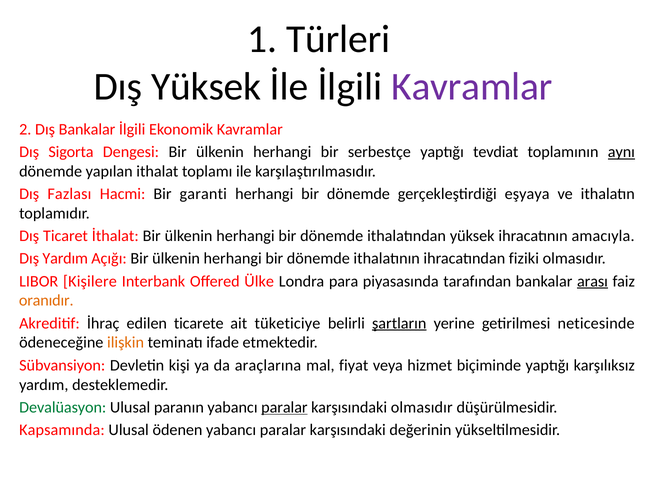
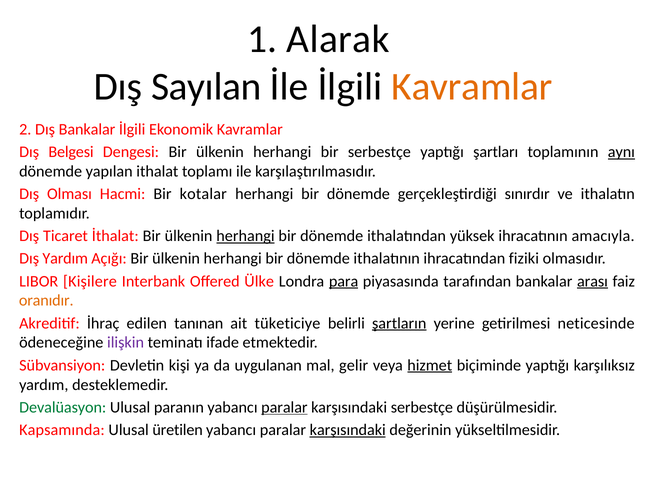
Türleri: Türleri -> Alarak (338, 39)
Dış Yüksek: Yüksek -> Sayılan (206, 87)
Kavramlar colour: purple -> orange (472, 87)
Sigorta: Sigorta -> Belgesi (71, 152)
tevdiat: tevdiat -> şartları (496, 152)
Fazlası: Fazlası -> Olması (69, 194)
garanti: garanti -> kotalar (203, 194)
eşyaya: eşyaya -> sınırdır (527, 194)
herhangi underline: none -> present (245, 236)
para underline: none -> present (344, 281)
ticarete: ticarete -> tanınan (199, 323)
ilişkin colour: orange -> purple (126, 343)
araçlarına: araçlarına -> uygulanan (268, 365)
fiyat: fiyat -> gelir (354, 365)
hizmet underline: none -> present (430, 365)
karşısındaki olmasıdır: olmasıdır -> serbestçe (422, 408)
ödenen: ödenen -> üretilen (178, 430)
karşısındaki underline: none -> present (348, 430)
